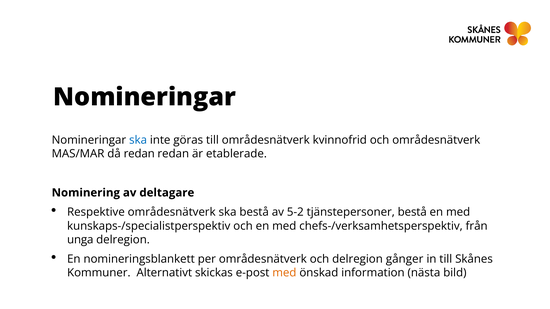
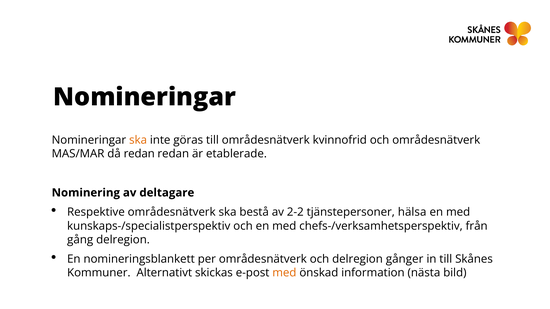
ska colour: blue -> orange (138, 140)
5-2: 5-2 -> 2-2 (295, 212)
tjänstepersoner bestå: bestå -> hälsa (412, 212)
unga: unga -> gång (80, 240)
